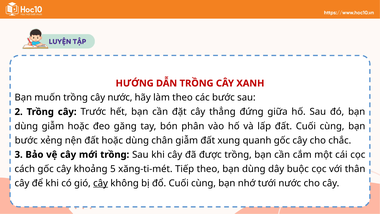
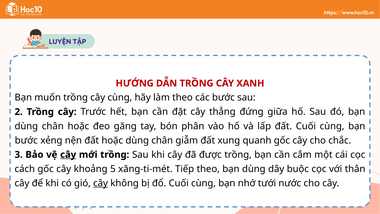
cây nước: nước -> cùng (120, 97)
giẫm: giẫm -> chân (53, 126)
cây underline: none -> present (68, 154)
